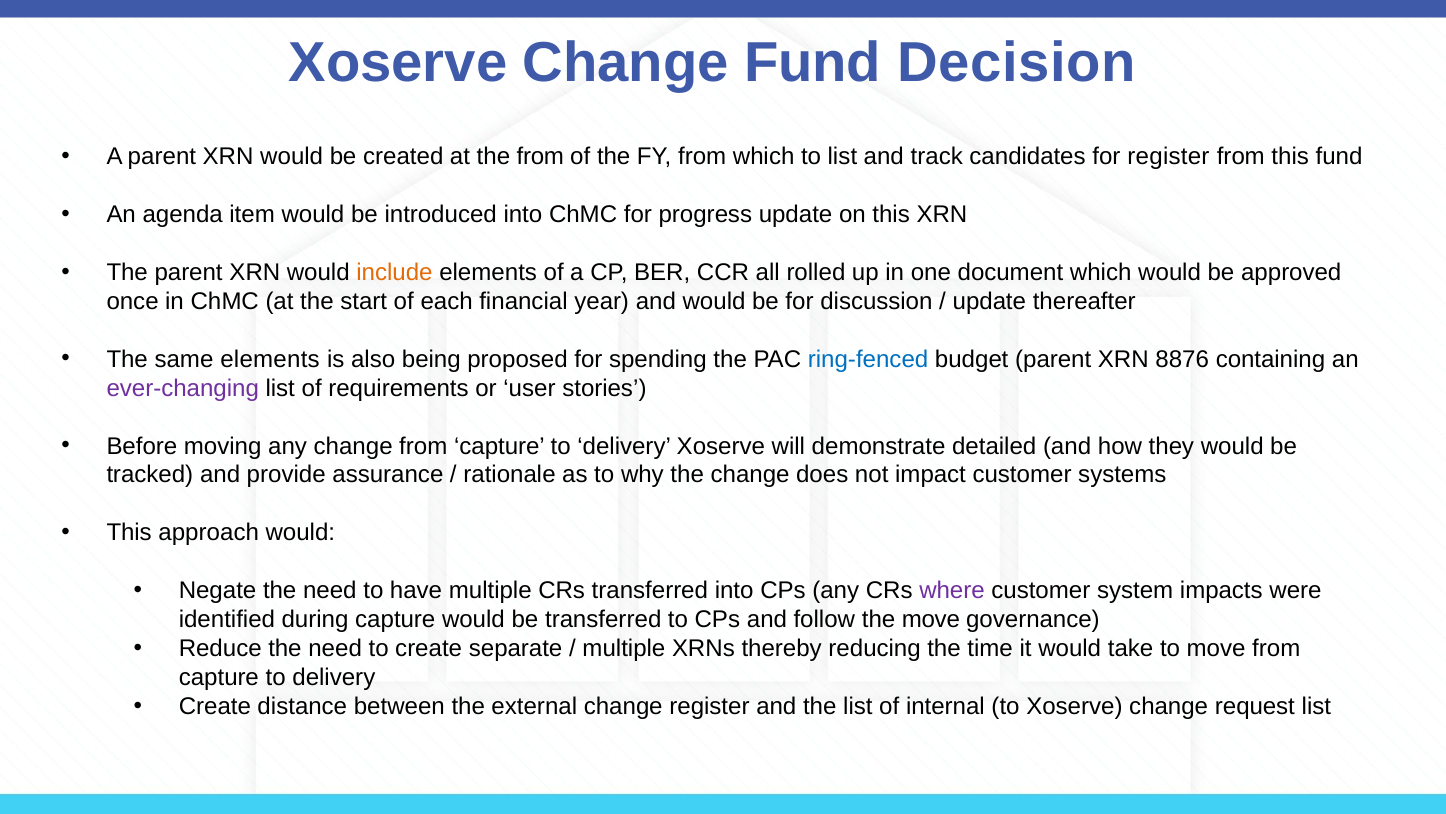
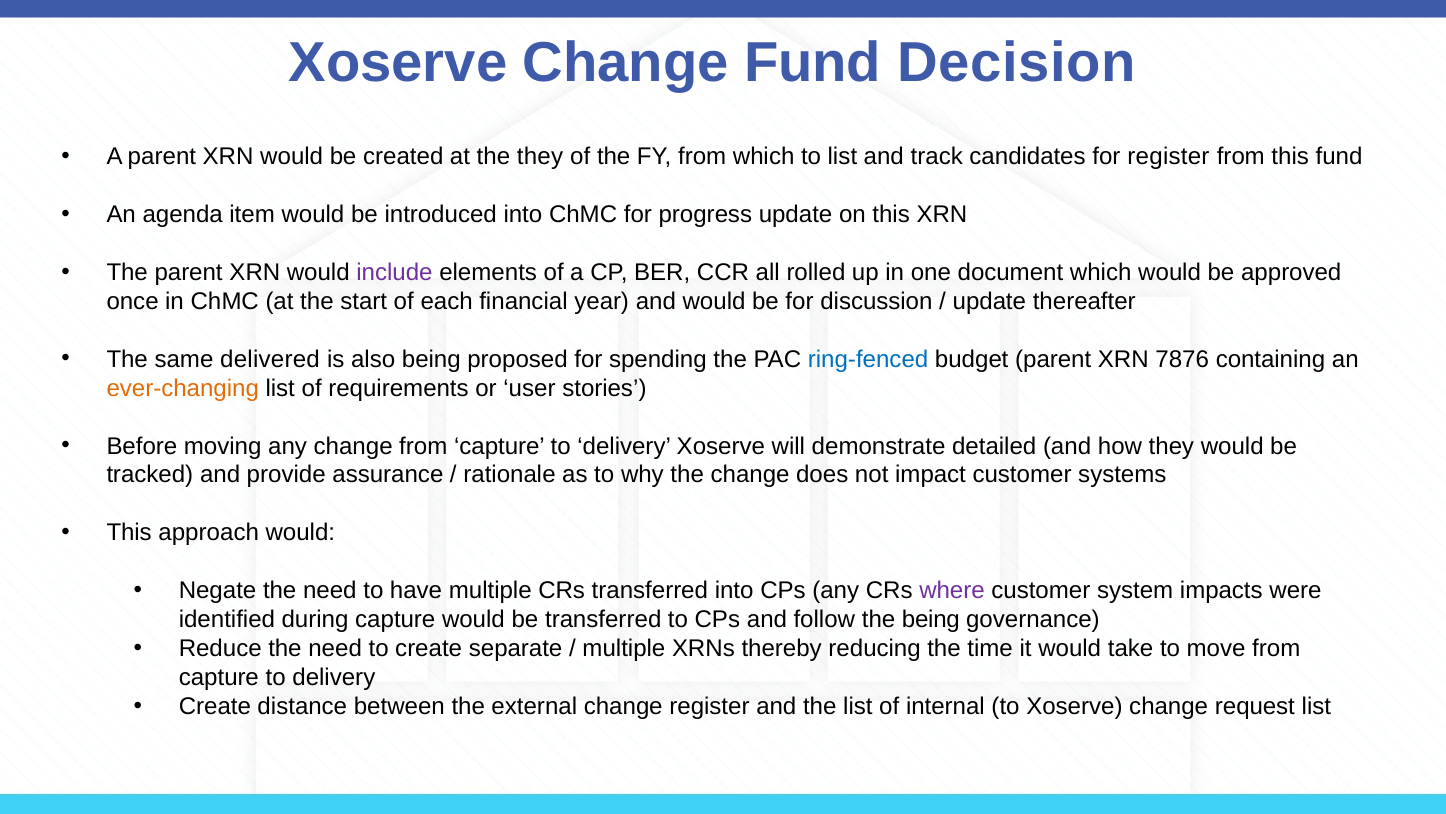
the from: from -> they (540, 157)
include colour: orange -> purple (394, 272)
same elements: elements -> delivered (270, 359)
8876: 8876 -> 7876 (1182, 359)
ever-changing colour: purple -> orange (183, 388)
the move: move -> being (931, 619)
